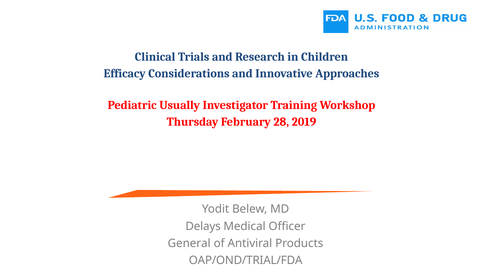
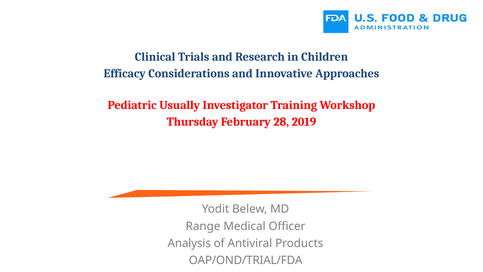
Delays: Delays -> Range (203, 226)
General: General -> Analysis (189, 243)
